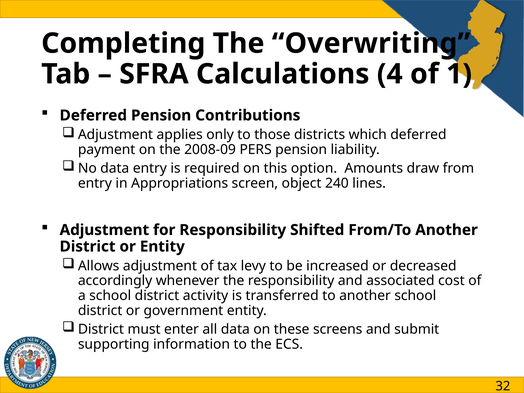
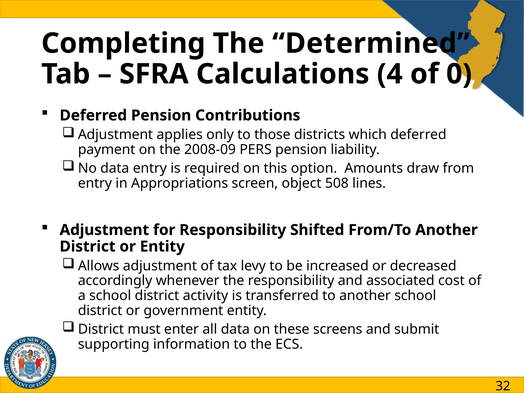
Overwriting: Overwriting -> Determined (371, 43)
1: 1 -> 0 (459, 74)
240: 240 -> 508 (337, 183)
